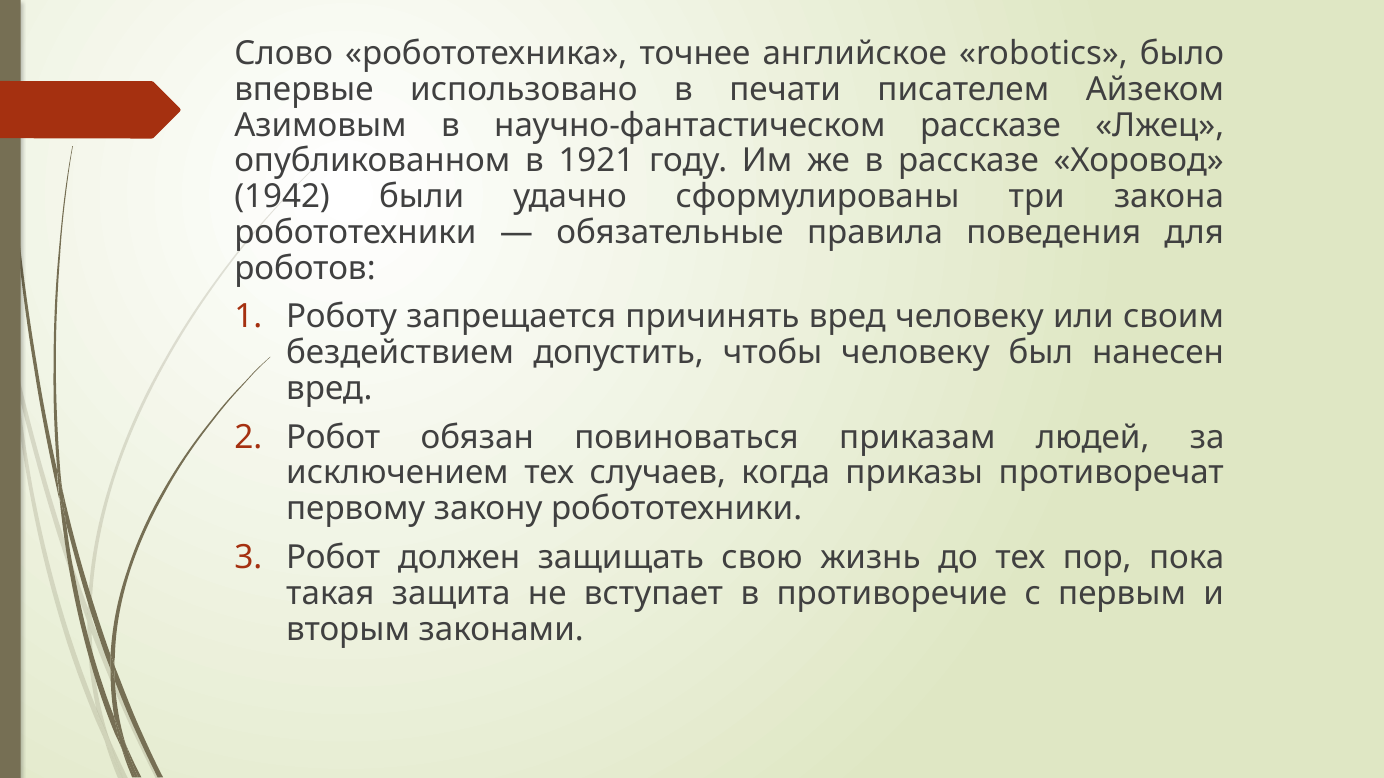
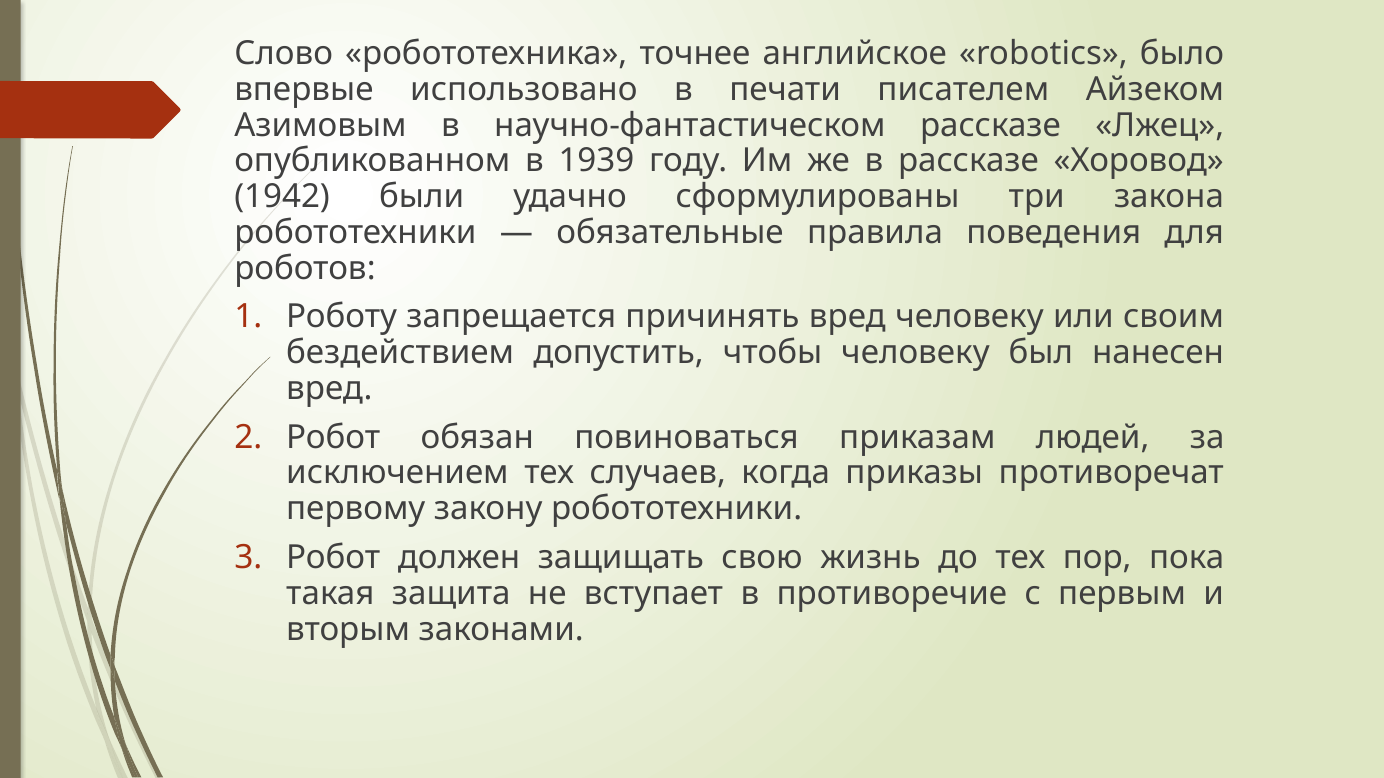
1921: 1921 -> 1939 (596, 161)
